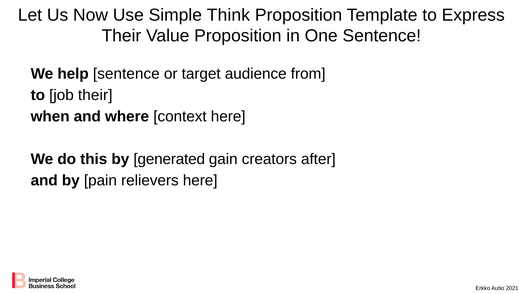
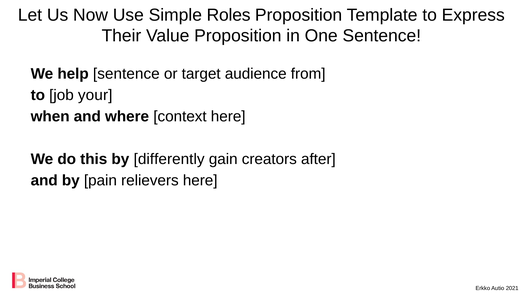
Think: Think -> Roles (229, 15)
job their: their -> your (95, 95)
generated: generated -> differently (169, 159)
